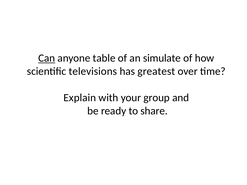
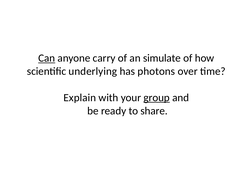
table: table -> carry (104, 58)
televisions: televisions -> underlying (93, 71)
greatest: greatest -> photons (156, 71)
group underline: none -> present (157, 98)
